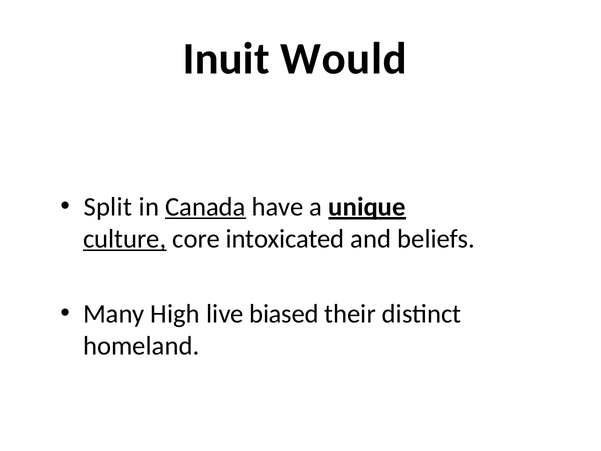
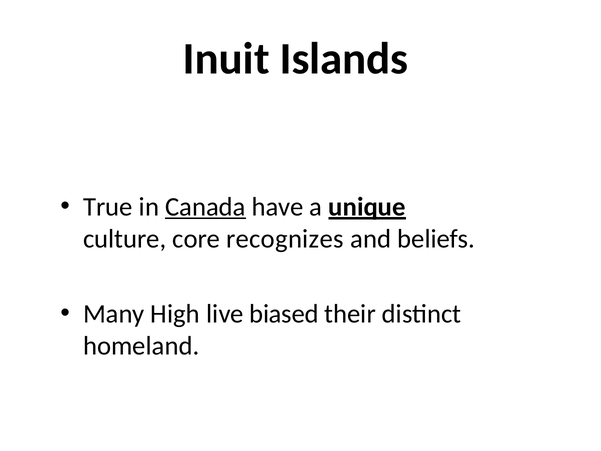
Would: Would -> Islands (344, 59)
Split: Split -> True (108, 207)
culture underline: present -> none (125, 239)
intoxicated: intoxicated -> recognizes (285, 239)
